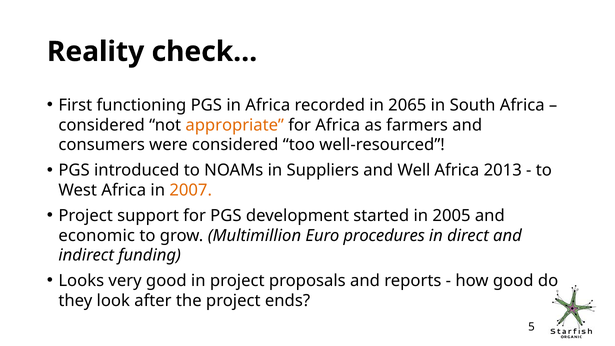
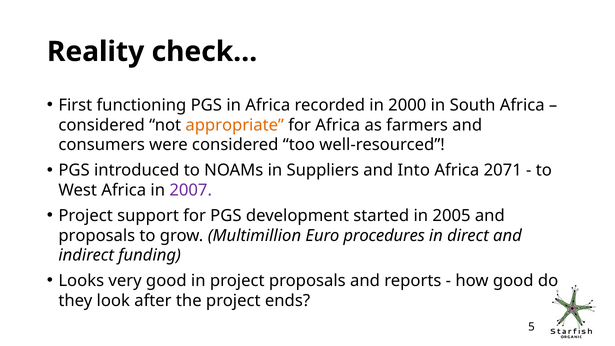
2065: 2065 -> 2000 (407, 105)
Well: Well -> Into (414, 170)
2013: 2013 -> 2071 (503, 170)
2007 colour: orange -> purple (191, 190)
economic: economic -> proposals (97, 236)
